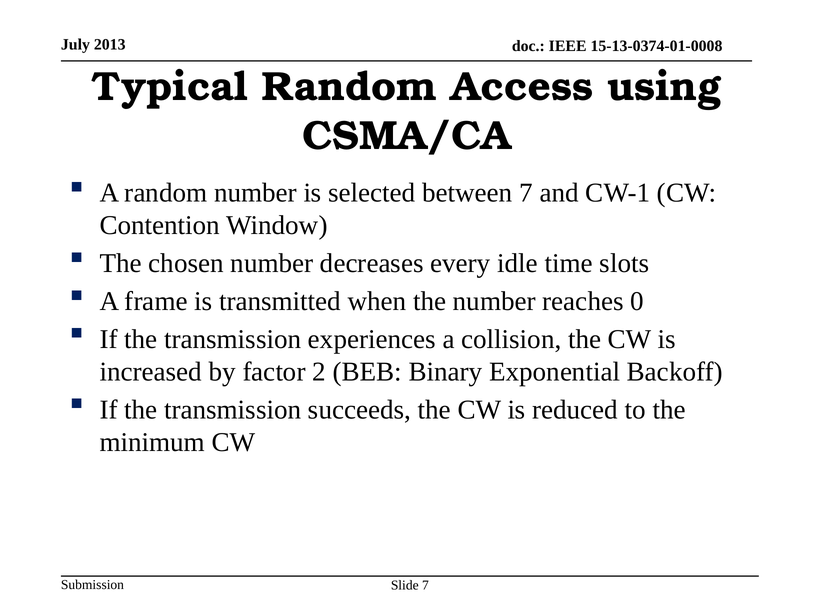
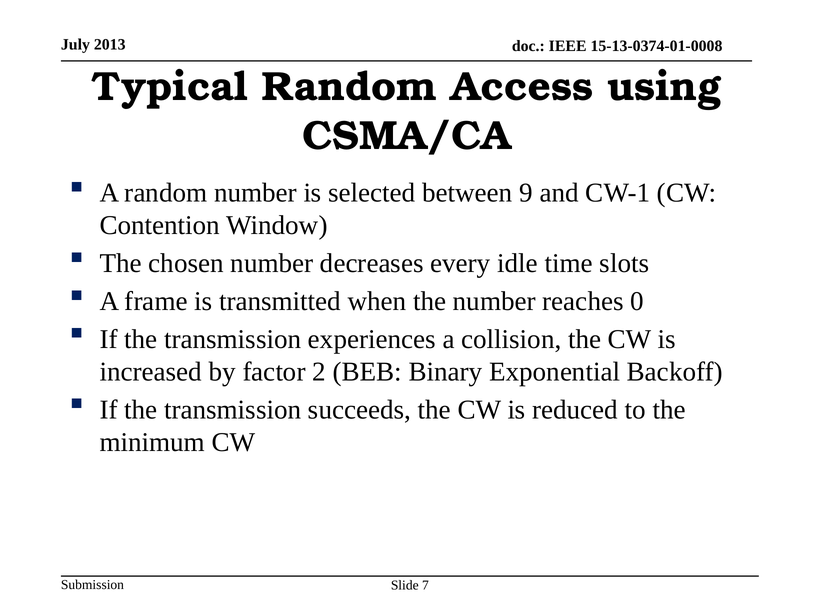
between 7: 7 -> 9 (526, 193)
